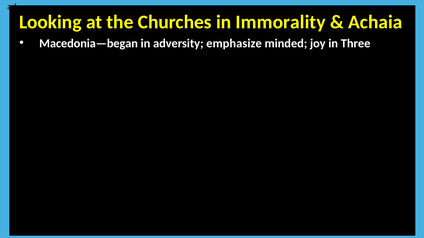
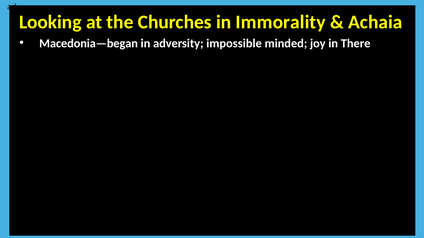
emphasize: emphasize -> impossible (234, 43)
Three: Three -> There (356, 43)
